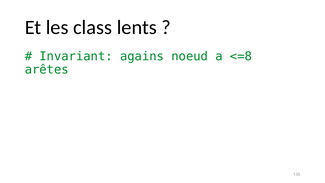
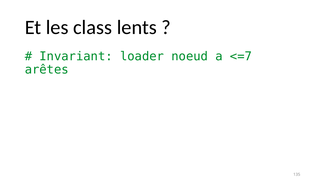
agains: agains -> loader (142, 56)
<=8: <=8 -> <=7 (241, 56)
